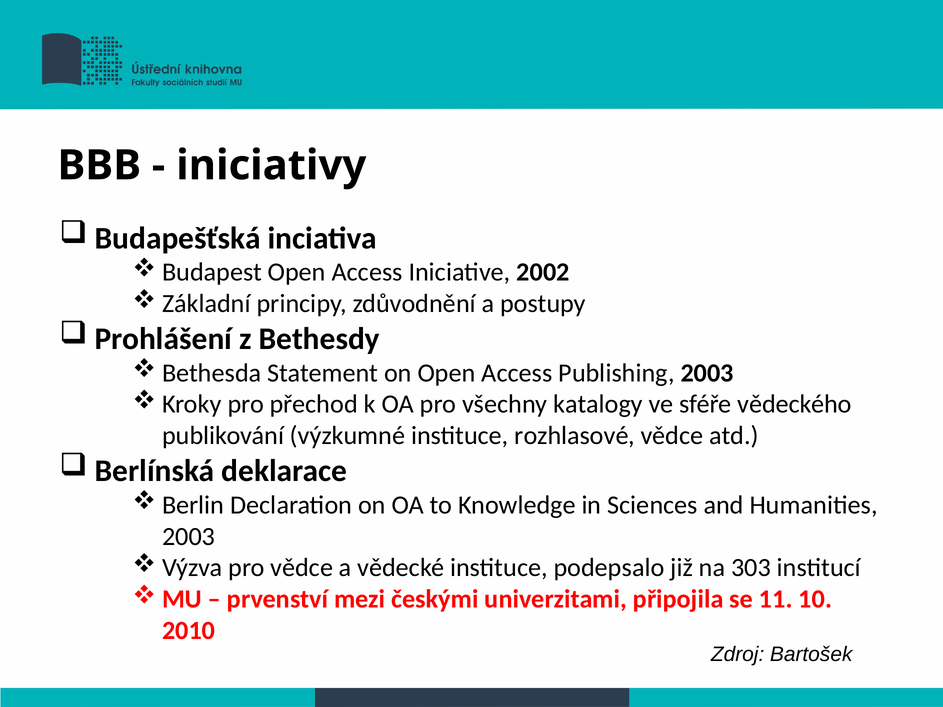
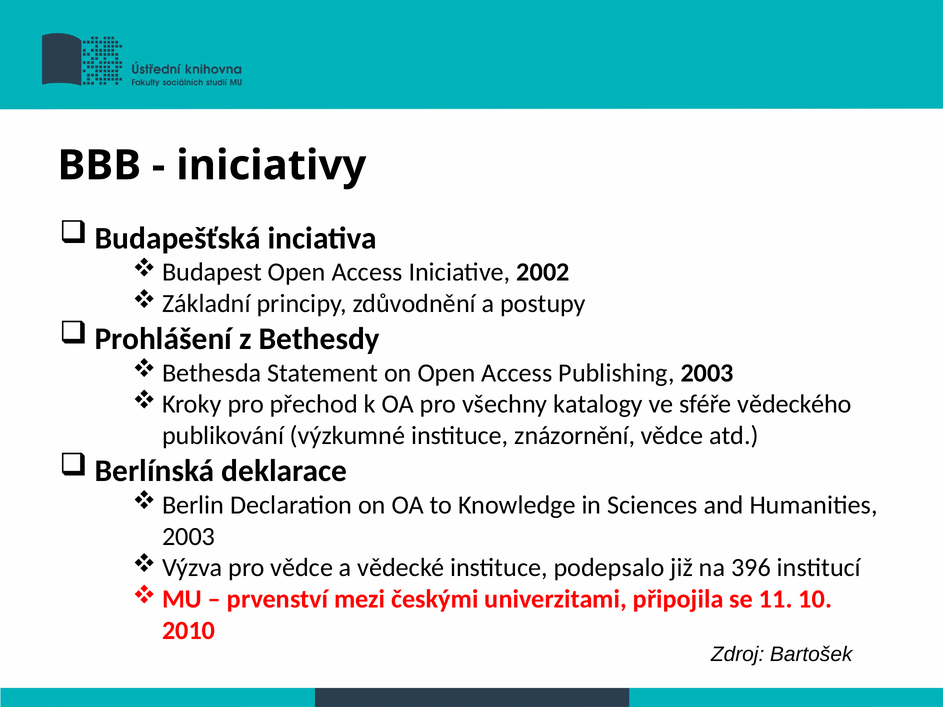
rozhlasové: rozhlasové -> znázornění (575, 436)
303: 303 -> 396 (751, 568)
